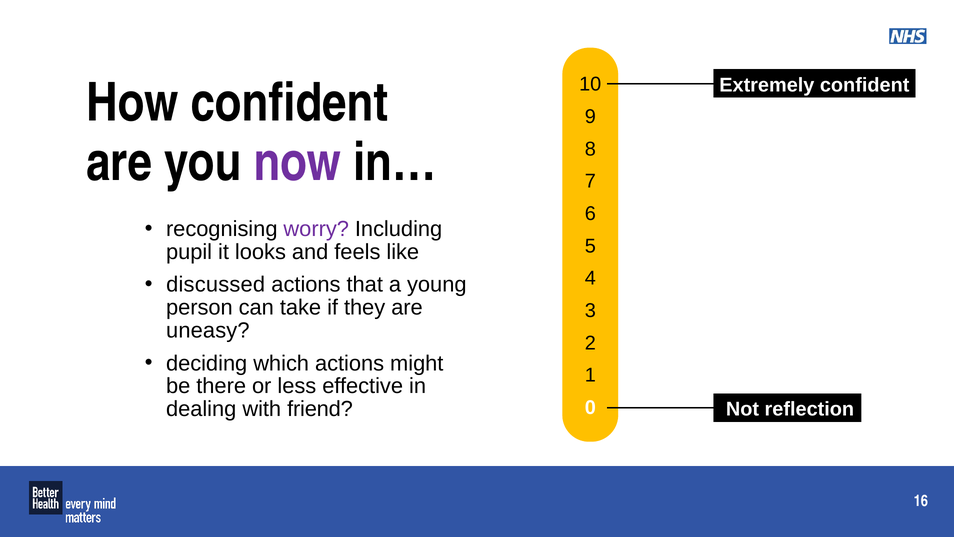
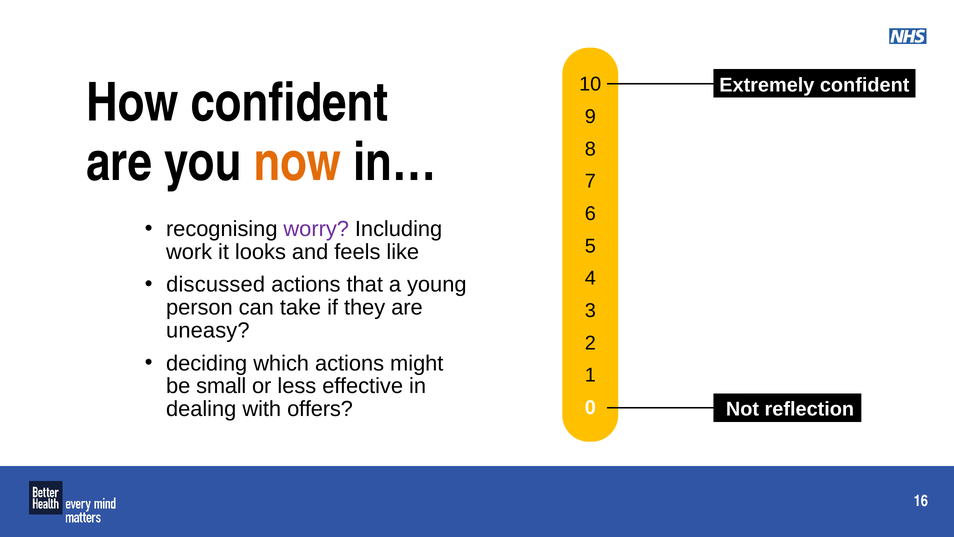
now colour: purple -> orange (297, 162)
pupil: pupil -> work (189, 252)
there: there -> small (221, 386)
friend: friend -> offers (320, 409)
